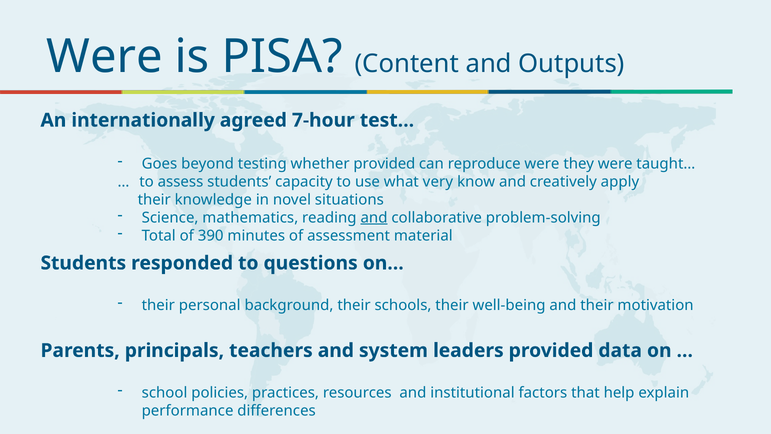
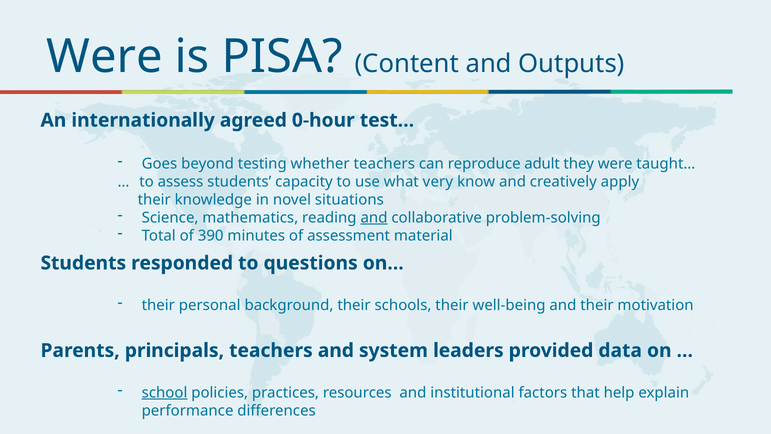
7-hour: 7-hour -> 0-hour (323, 120)
whether provided: provided -> teachers (384, 164)
reproduce were: were -> adult (542, 164)
school underline: none -> present (165, 392)
